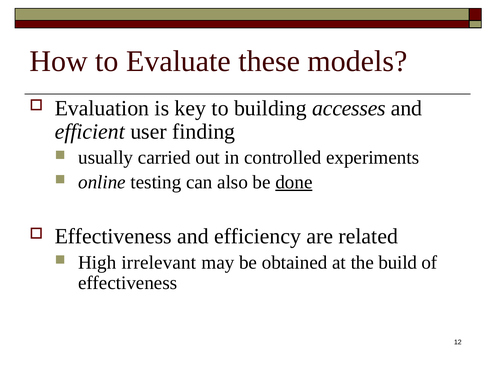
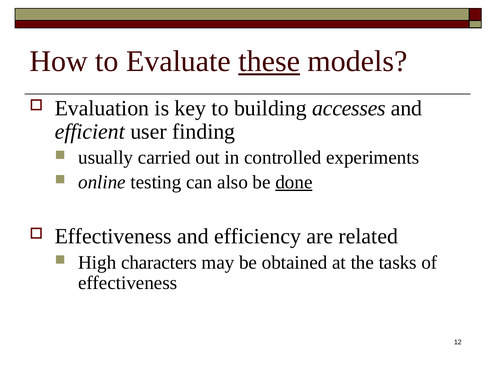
these underline: none -> present (269, 61)
irrelevant: irrelevant -> characters (159, 263)
build: build -> tasks (398, 263)
